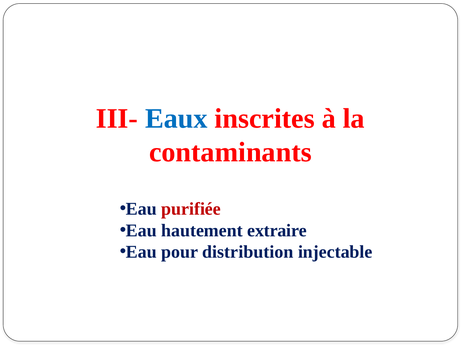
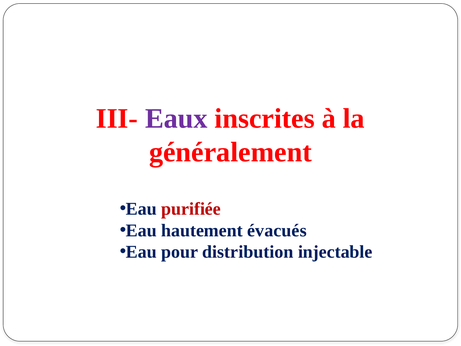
Eaux colour: blue -> purple (176, 118)
contaminants: contaminants -> généralement (230, 152)
extraire: extraire -> évacués (277, 230)
